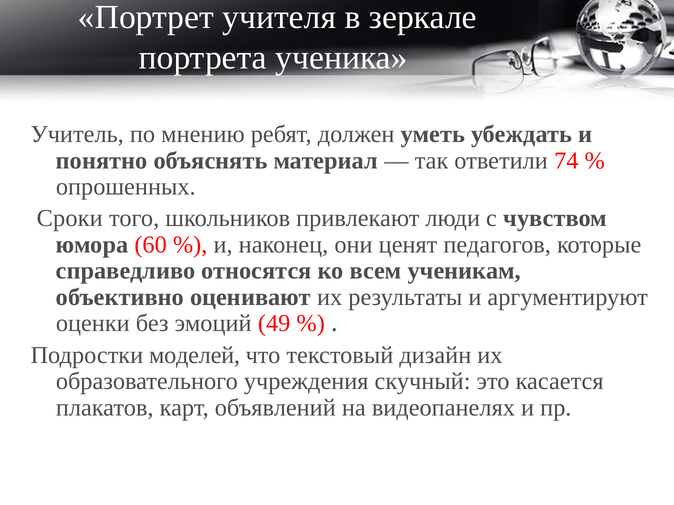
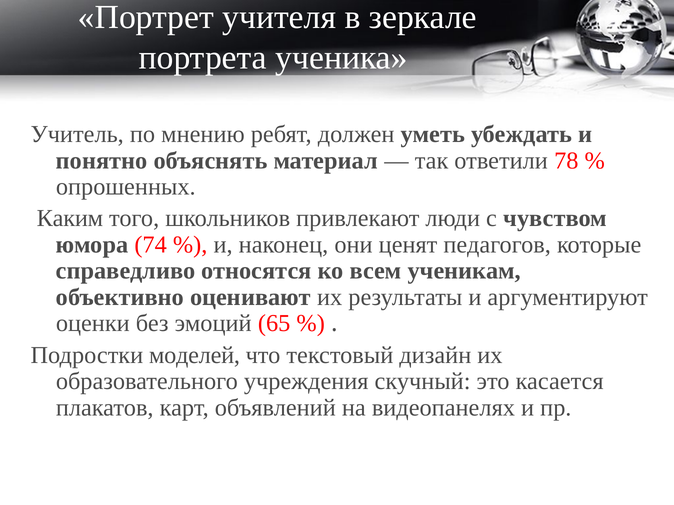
74: 74 -> 78 (566, 161)
Сроки: Сроки -> Каким (70, 219)
60: 60 -> 74 (151, 245)
49: 49 -> 65 (274, 324)
